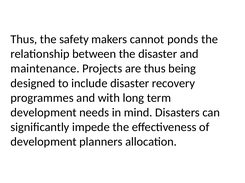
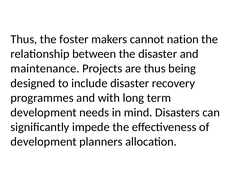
safety: safety -> foster (74, 39)
ponds: ponds -> nation (183, 39)
